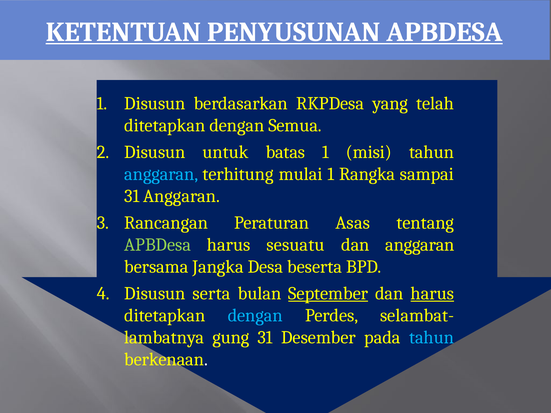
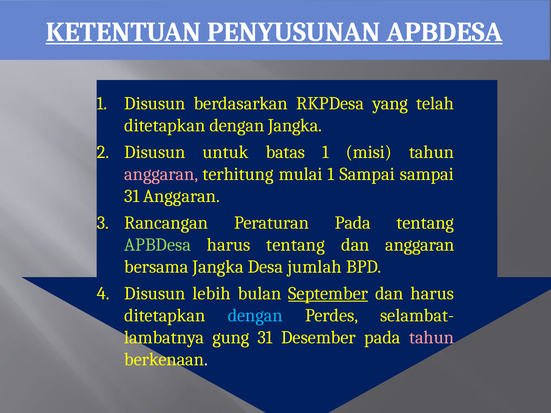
dengan Semua: Semua -> Jangka (295, 125)
anggaran colour: light blue -> pink (161, 174)
1 Rangka: Rangka -> Sampai (367, 174)
Peraturan Asas: Asas -> Pada (353, 223)
harus sesuatu: sesuatu -> tentang (296, 245)
beserta: beserta -> jumlah (315, 267)
serta: serta -> lebih (212, 294)
harus underline: present -> none (432, 294)
tahun colour: light blue -> pink (432, 338)
